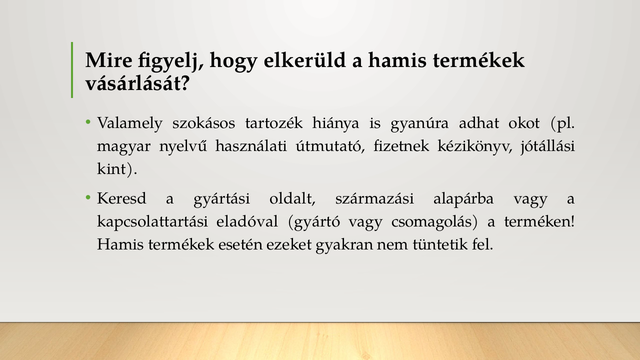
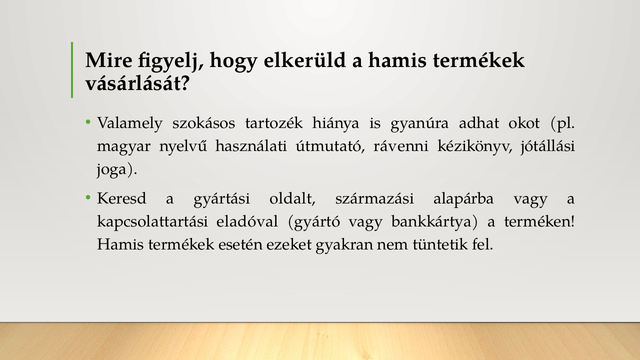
fizetnek: fizetnek -> rávenni (401, 146)
kint: kint -> joga (118, 169)
csomagolás: csomagolás -> bankkártya (435, 222)
